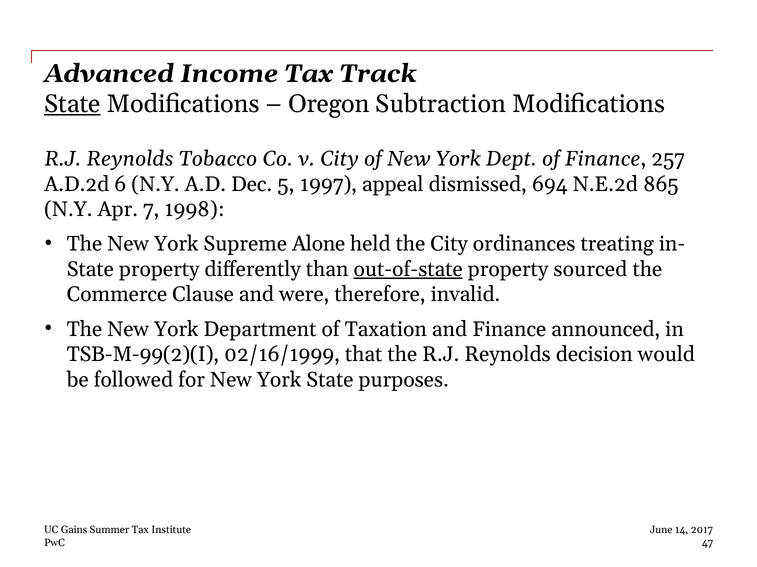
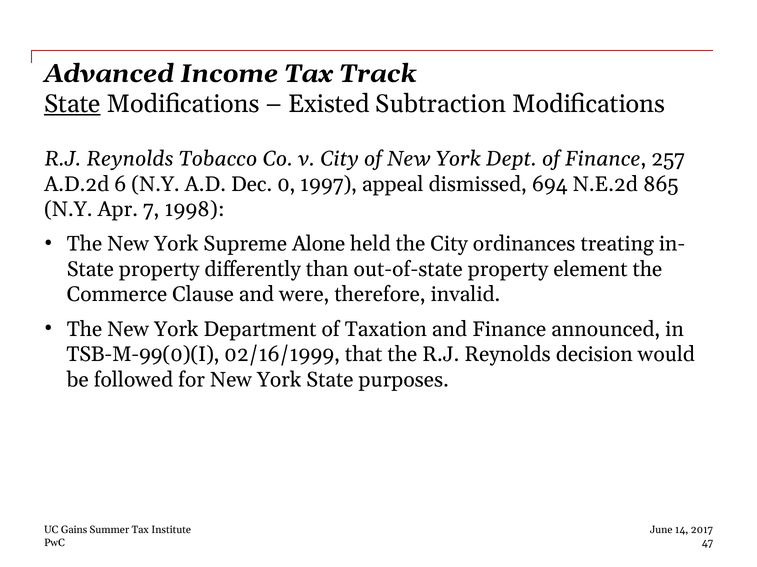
Oregon: Oregon -> Existed (329, 104)
5: 5 -> 0 (286, 184)
out-of-state underline: present -> none (408, 270)
sourced: sourced -> element (590, 270)
TSB-M-99(2)(I: TSB-M-99(2)(I -> TSB-M-99(0)(I (143, 355)
